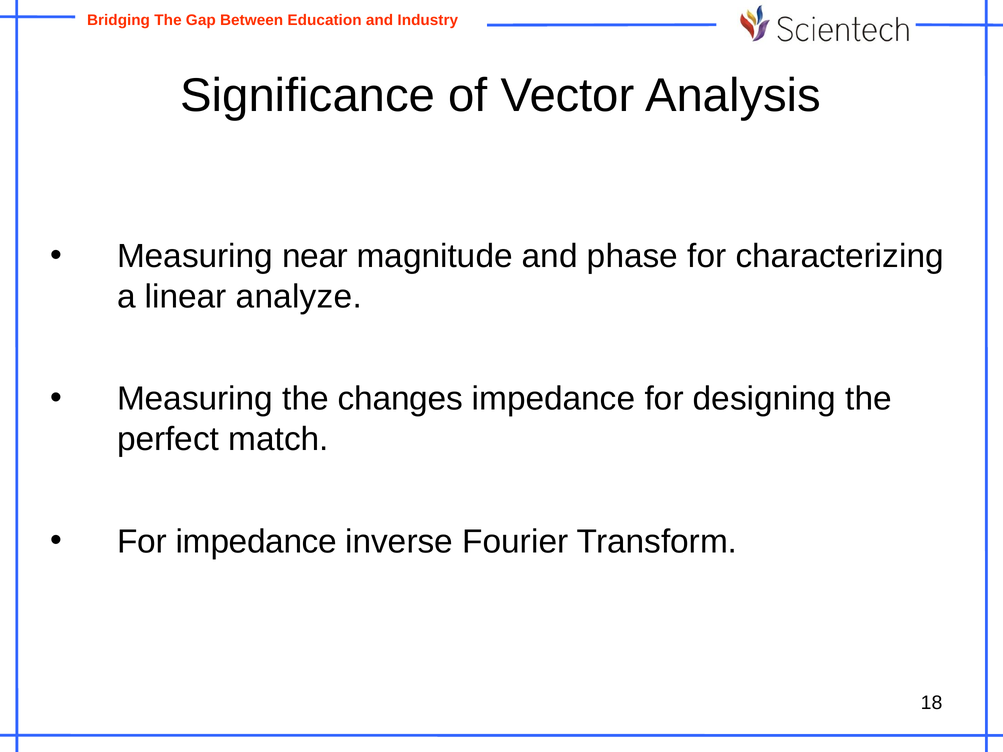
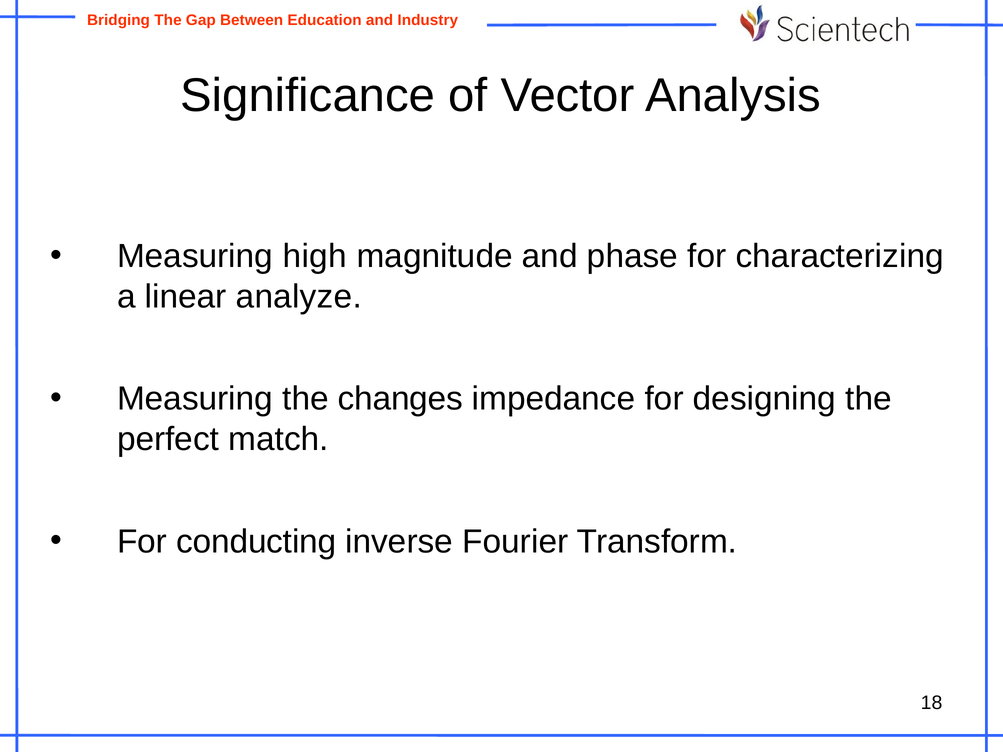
near: near -> high (315, 256)
For impedance: impedance -> conducting (256, 542)
